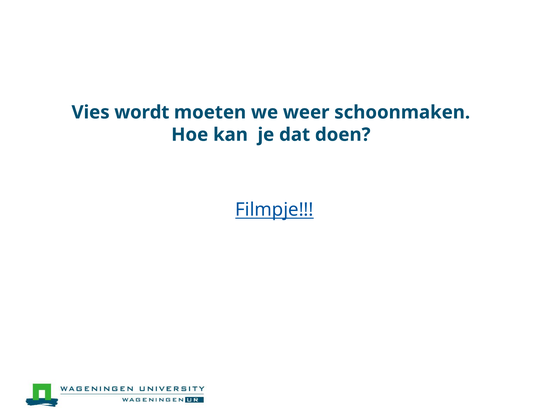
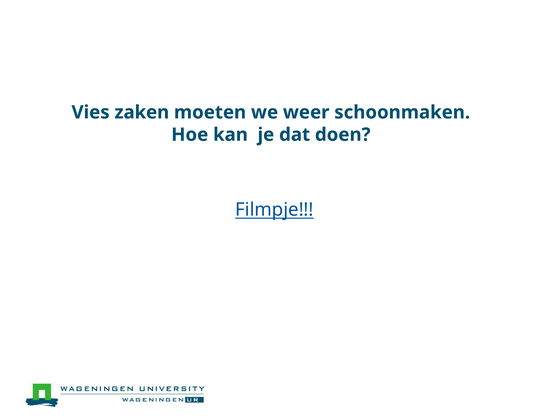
wordt: wordt -> zaken (142, 112)
